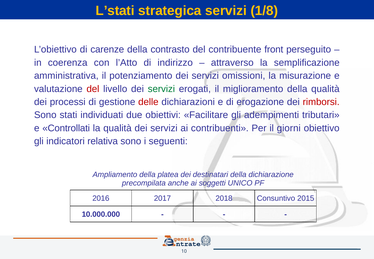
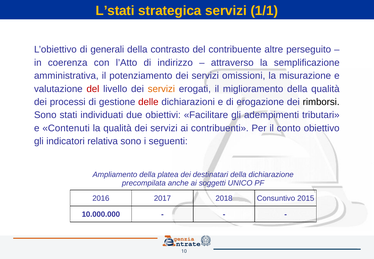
1/8: 1/8 -> 1/1 (264, 11)
carenze: carenze -> generali (107, 49)
front: front -> altre (274, 49)
servizi colour: green -> orange (161, 89)
rimborsi colour: red -> black (321, 102)
Controllati: Controllati -> Contenuti (66, 128)
giorni: giorni -> conto (289, 128)
